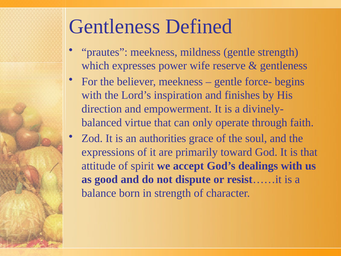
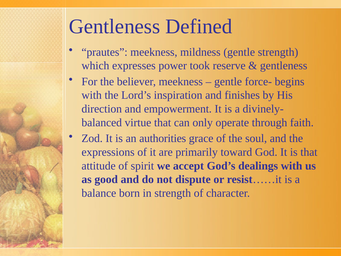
wife: wife -> took (200, 66)
